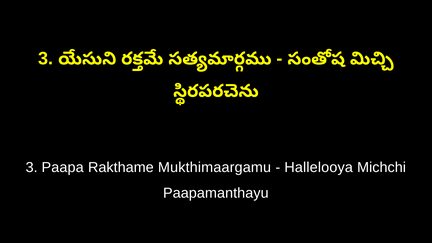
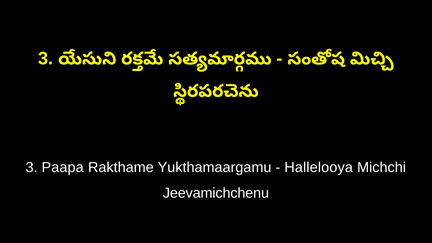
Mukthimaargamu: Mukthimaargamu -> Yukthamaargamu (215, 167)
Paapamanthayu: Paapamanthayu -> Jeevamichchenu (216, 193)
